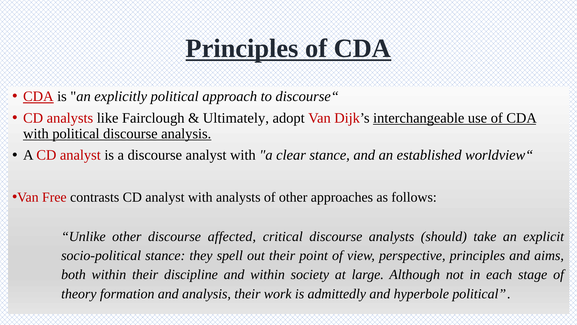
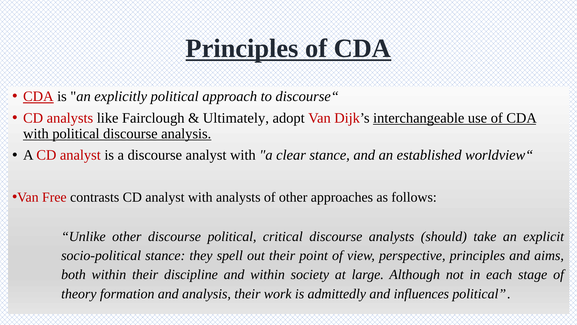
discourse affected: affected -> political (232, 236)
hyperbole: hyperbole -> influences (421, 293)
